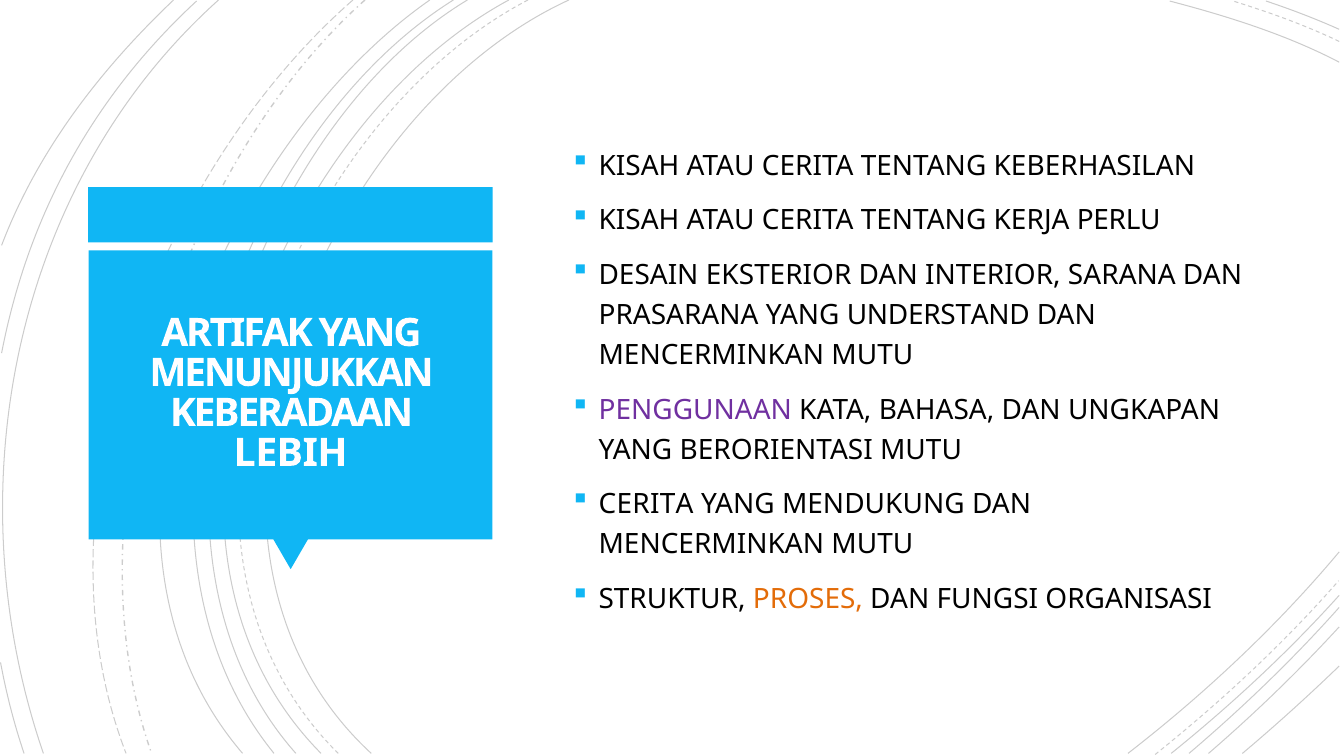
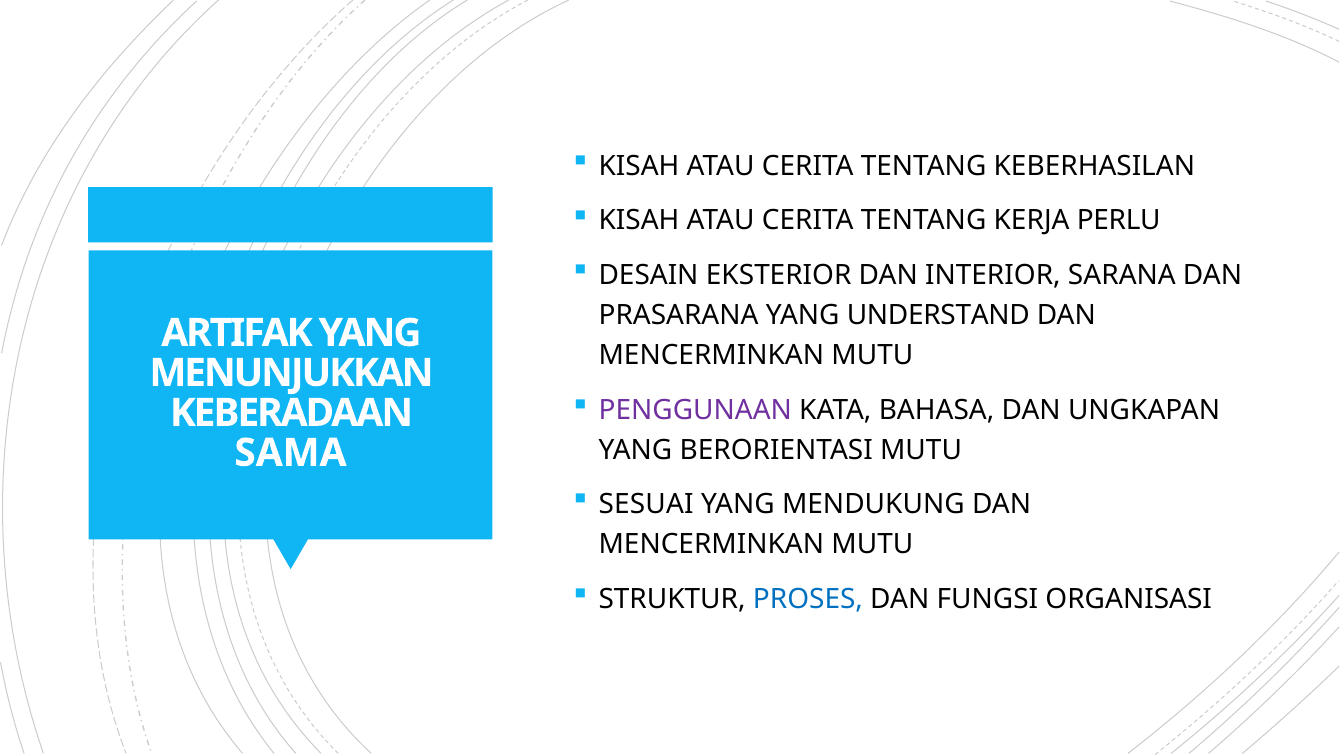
LEBIH: LEBIH -> SAMA (290, 453)
CERITA: CERITA -> SESUAI (646, 504)
PROSES colour: orange -> blue (808, 599)
